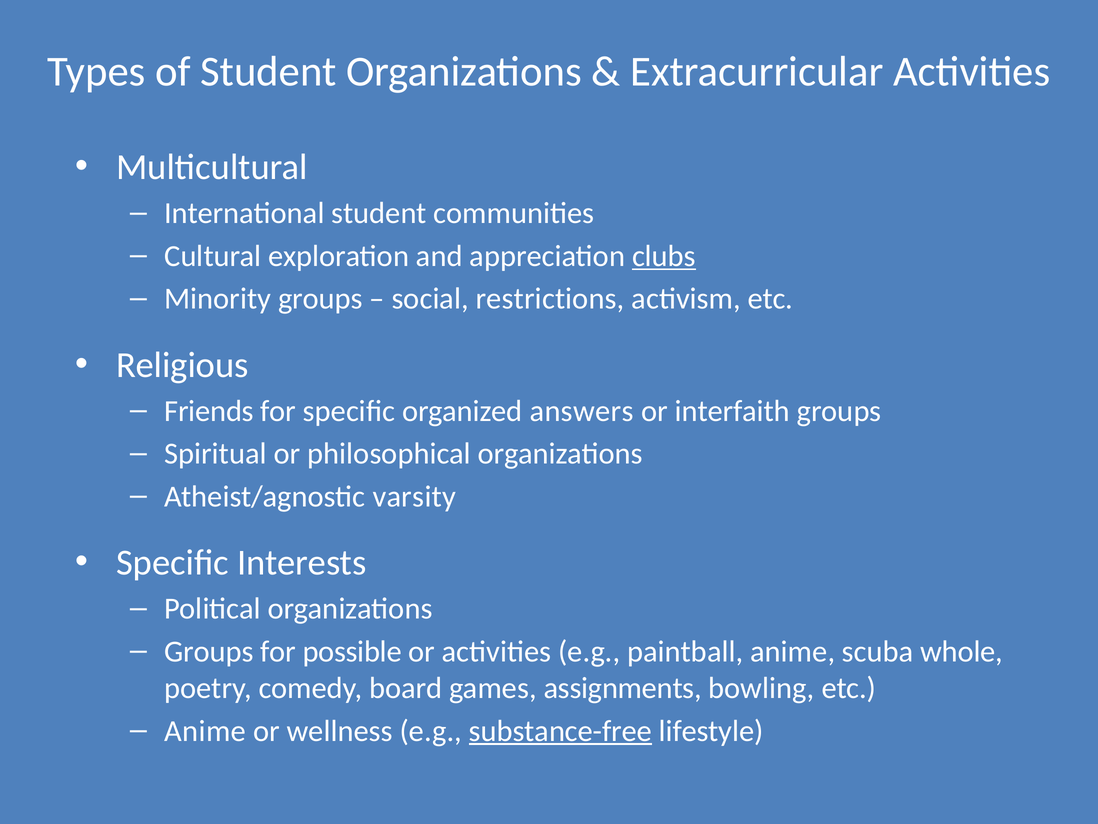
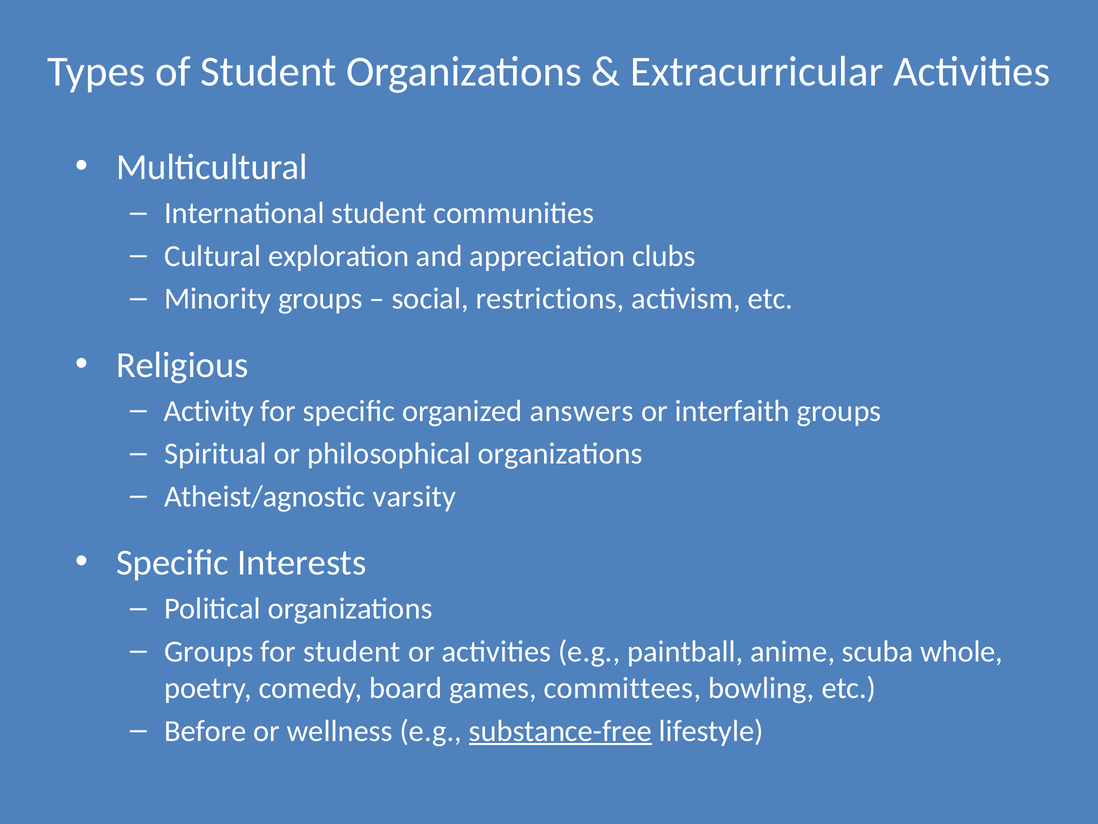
clubs underline: present -> none (664, 256)
Friends: Friends -> Activity (209, 411)
for possible: possible -> student (352, 651)
assignments: assignments -> committees (622, 688)
Anime: Anime -> Before (205, 731)
